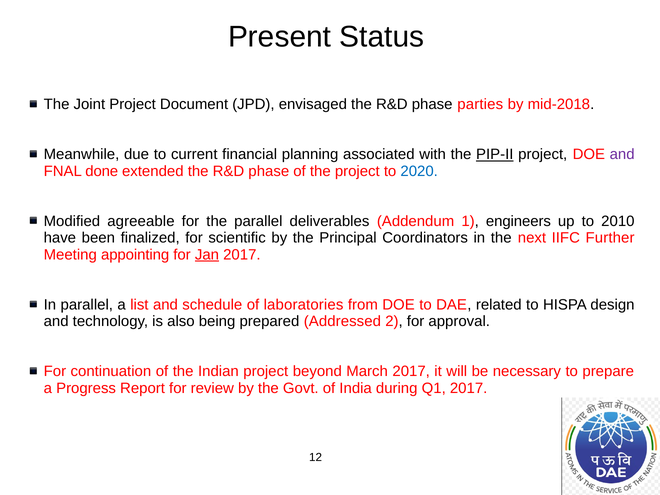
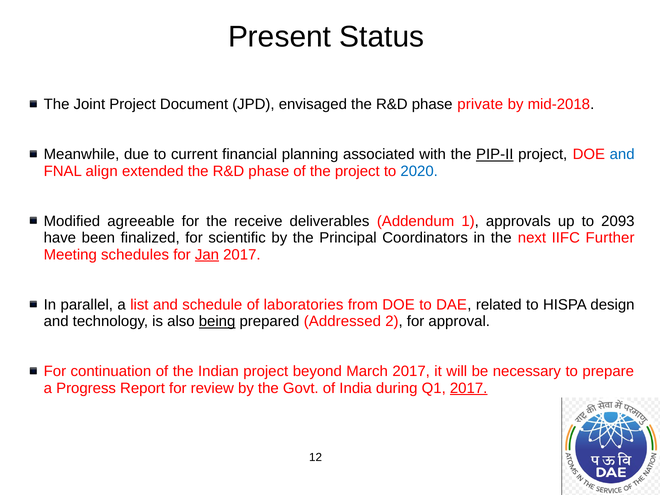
parties: parties -> private (480, 104)
and colour: purple -> blue (622, 154)
done: done -> align (102, 171)
the parallel: parallel -> receive (258, 221)
engineers: engineers -> approvals (518, 221)
2010: 2010 -> 2093 (618, 221)
appointing: appointing -> schedules (135, 255)
being underline: none -> present (217, 321)
2017 underline: none -> present (469, 388)
